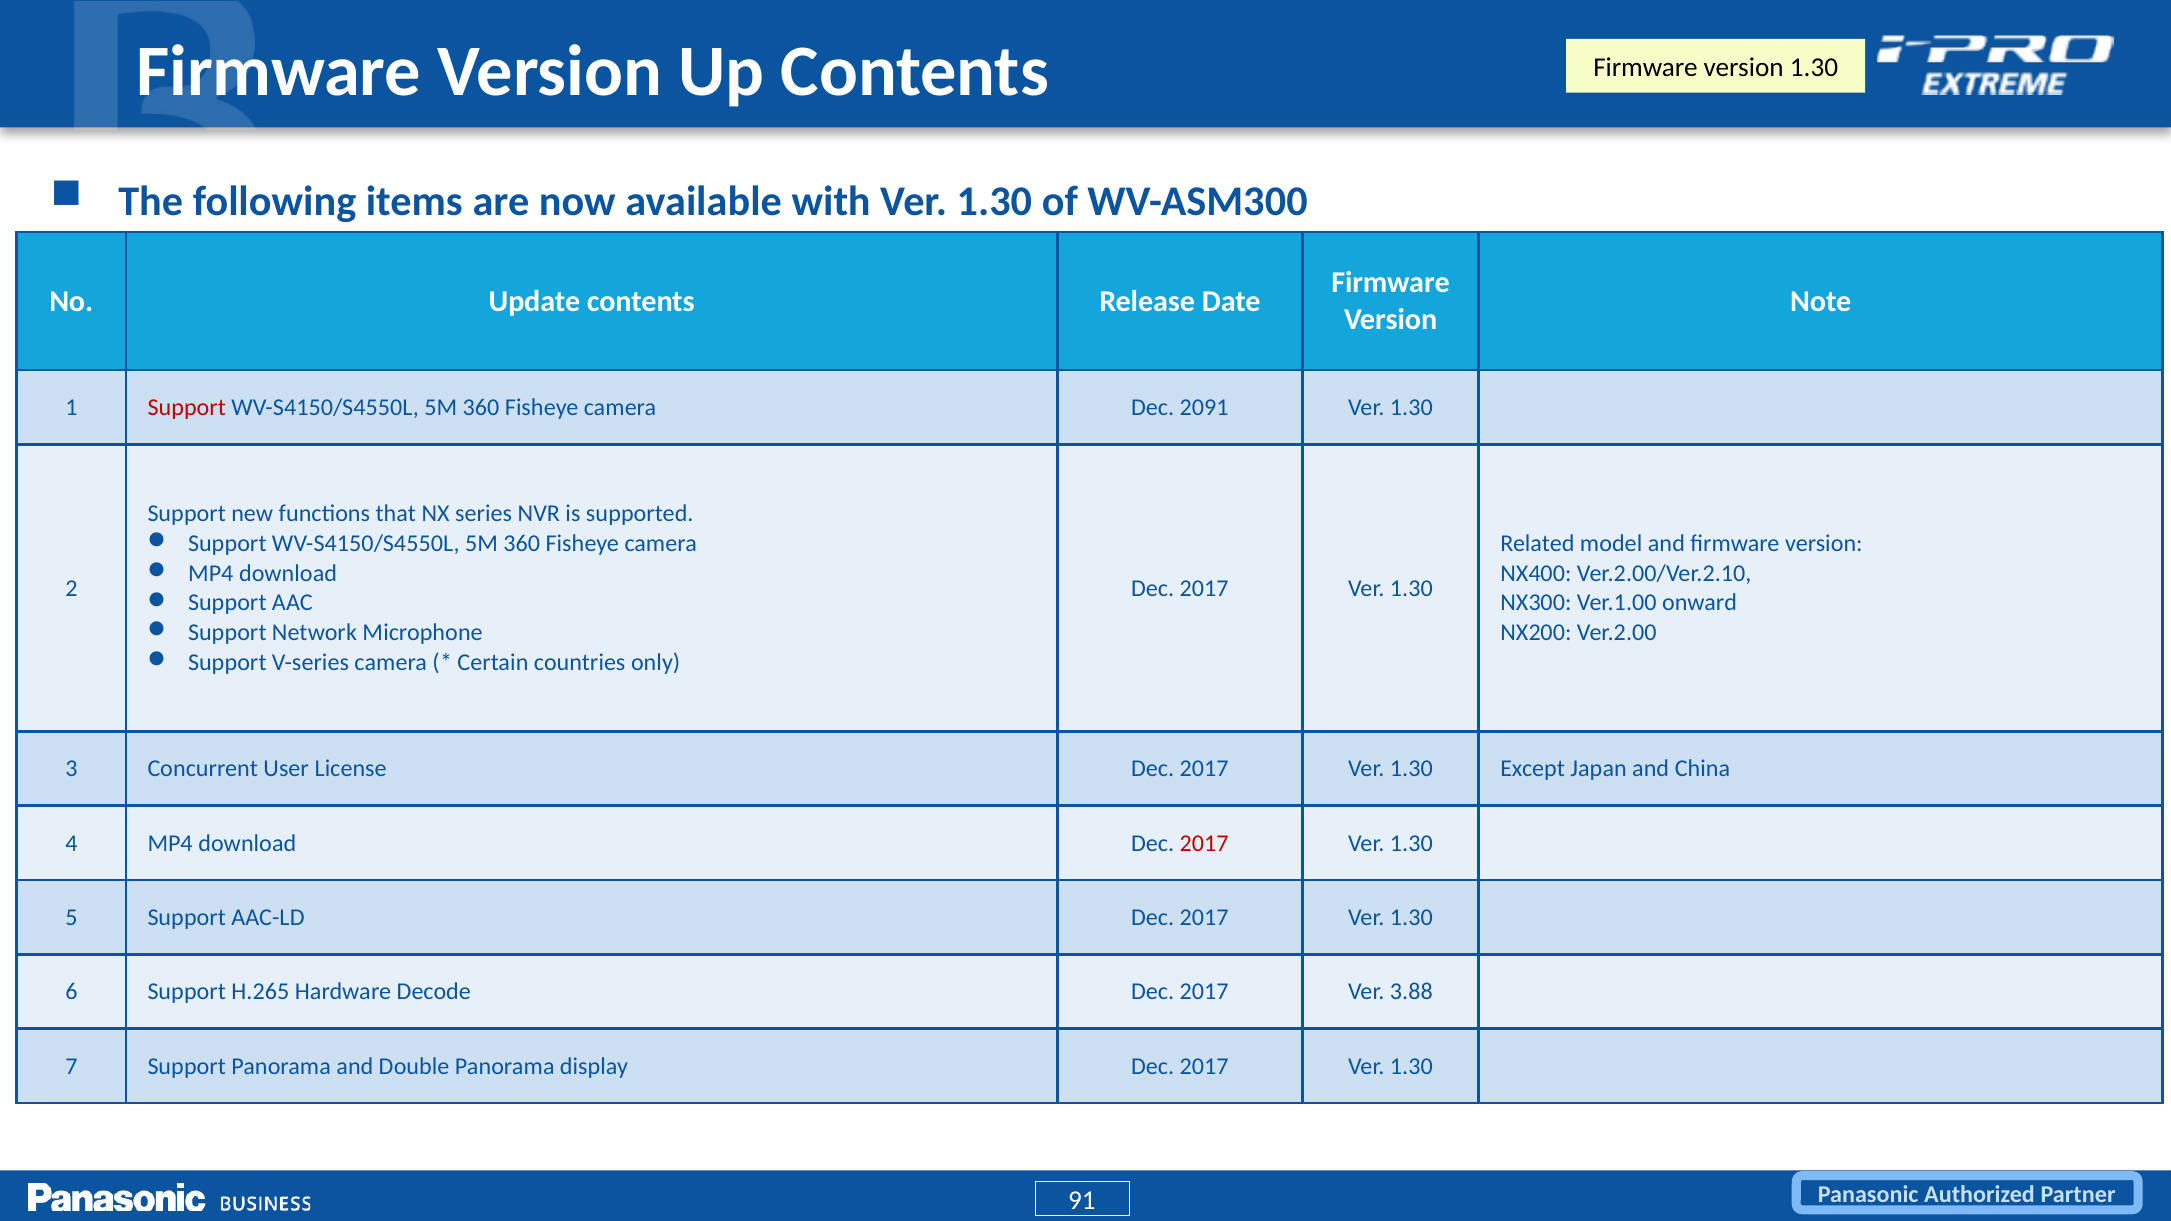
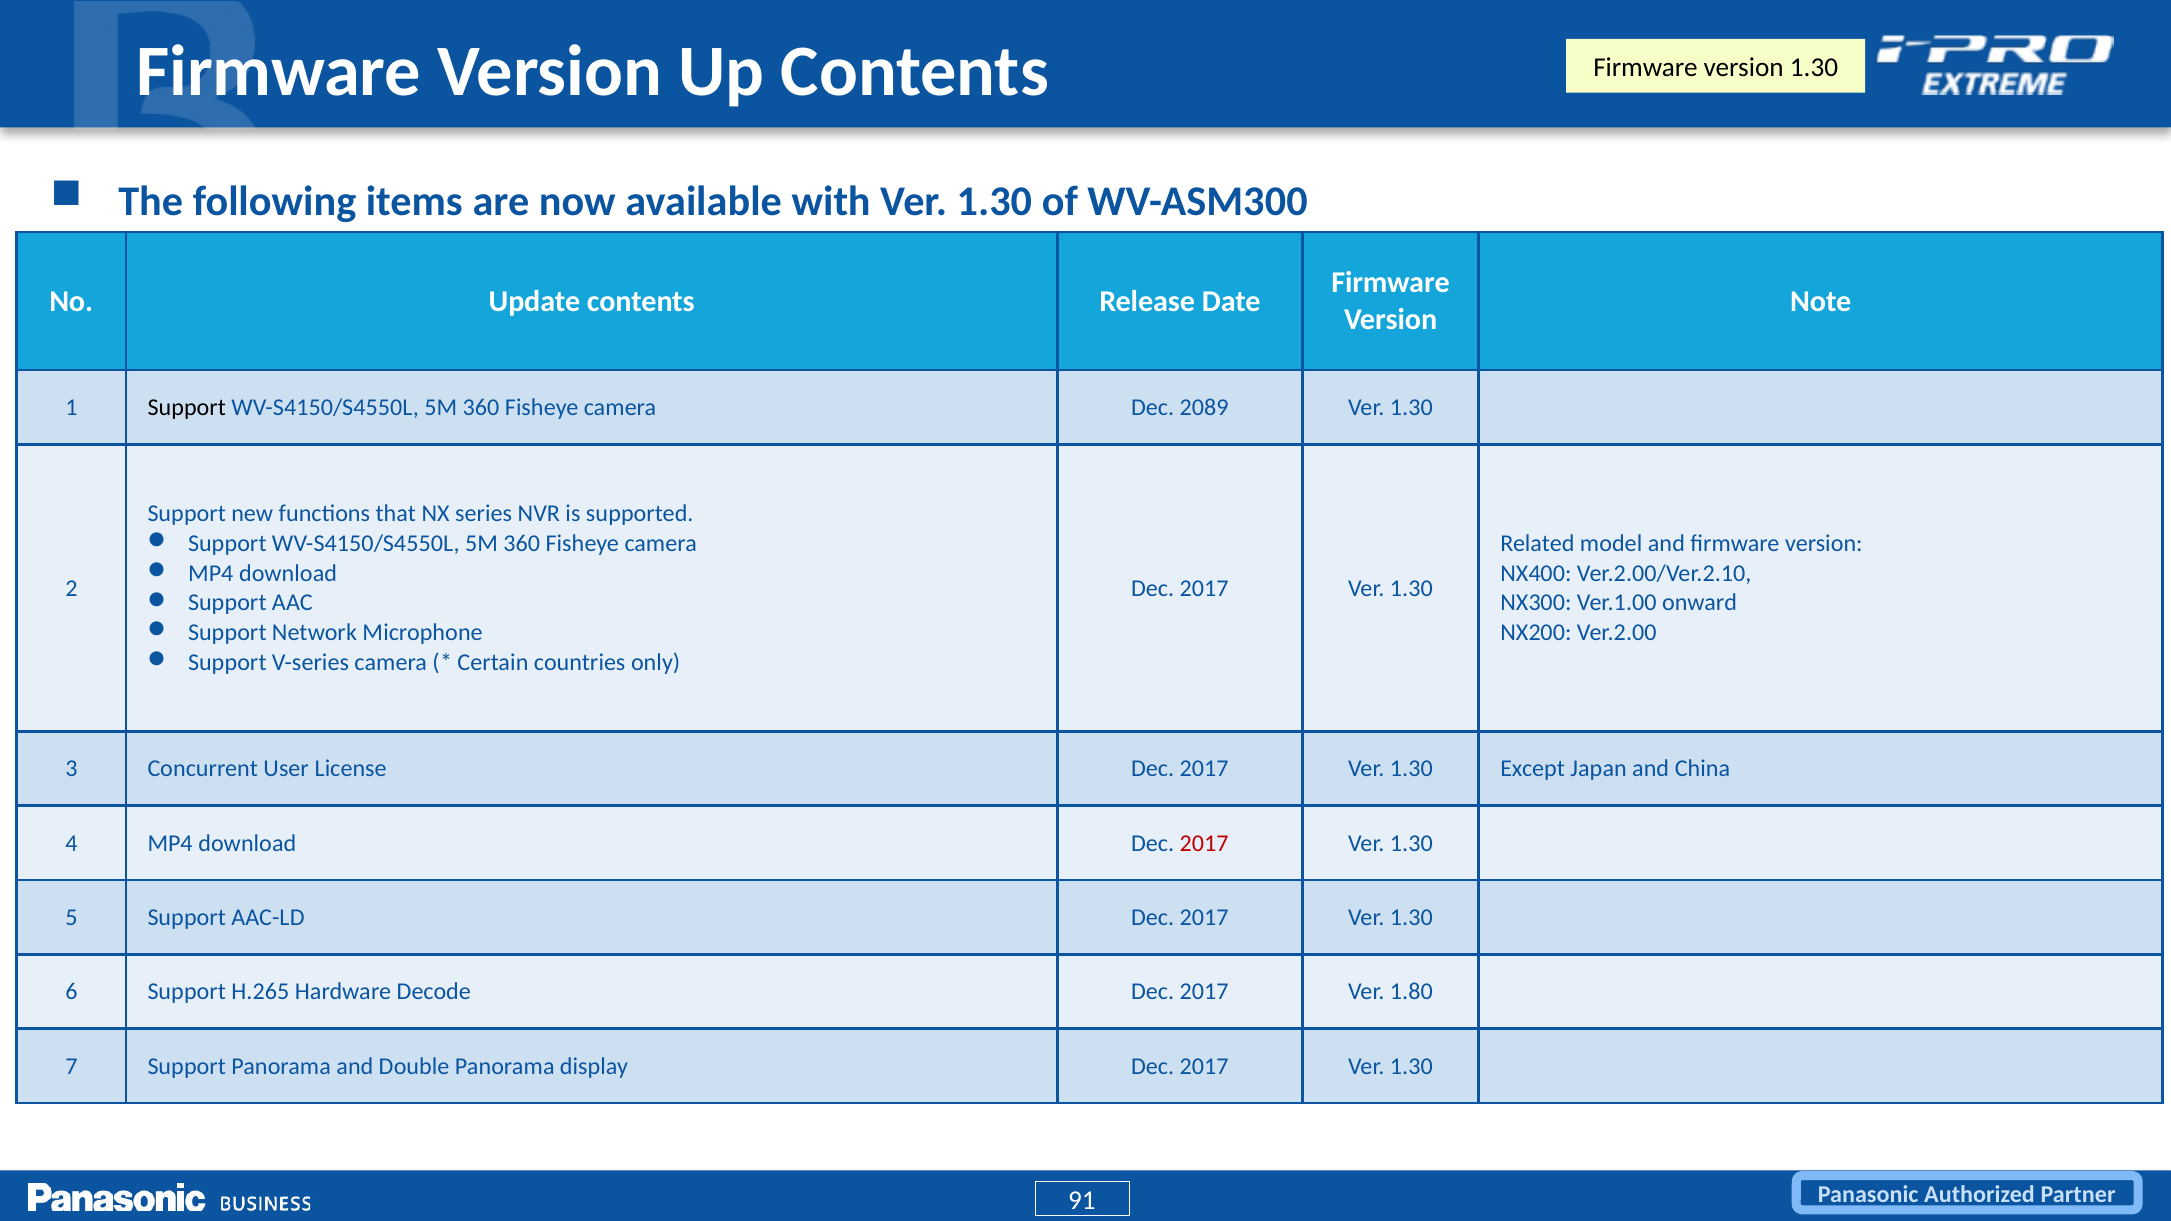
Support colour: red -> black (187, 408)
2091: 2091 -> 2089 (1204, 408)
3.88: 3.88 -> 1.80 (1411, 992)
